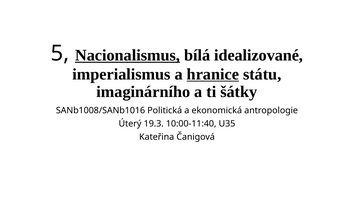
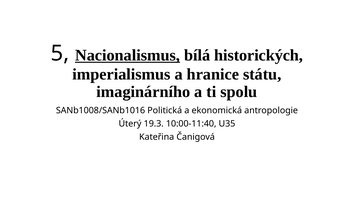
idealizované: idealizované -> historických (259, 55)
hranice underline: present -> none (213, 74)
šátky: šátky -> spolu (239, 92)
